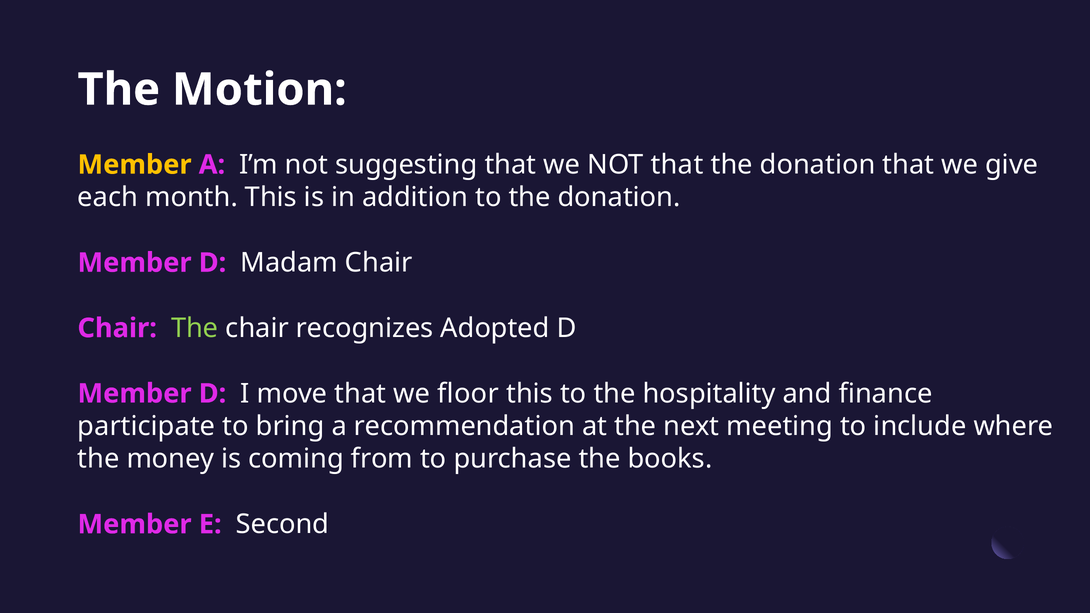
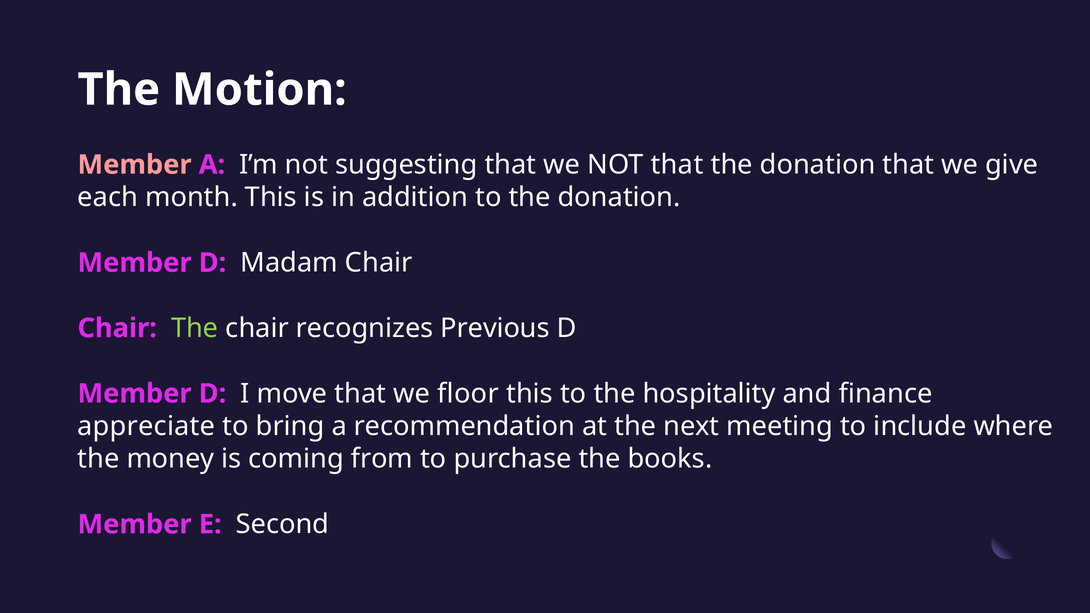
Member colour: yellow -> pink (135, 165)
Adopted: Adopted -> Previous (495, 328)
participate: participate -> appreciate (146, 426)
